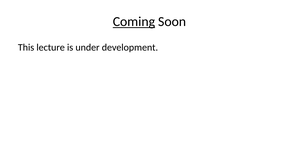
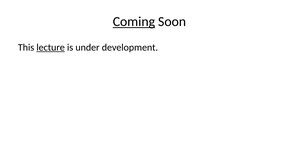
lecture underline: none -> present (51, 47)
